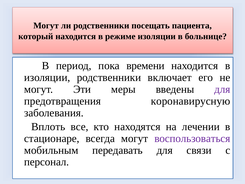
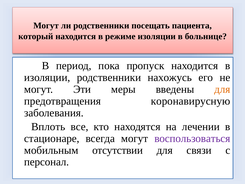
времени: времени -> пропуск (145, 66)
включает: включает -> нахожусь (170, 77)
для colour: purple -> orange (222, 89)
передавать: передавать -> отсутствии (118, 150)
